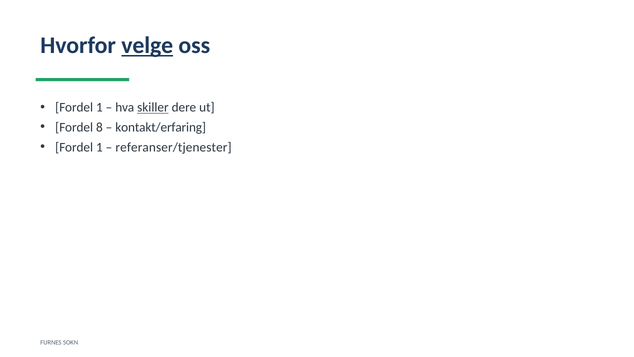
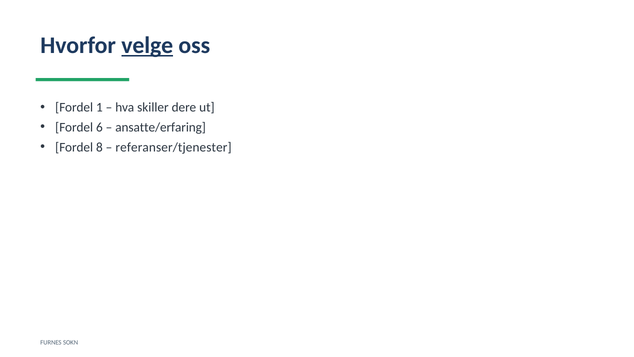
skiller underline: present -> none (153, 107)
8: 8 -> 6 (99, 127)
kontakt/erfaring: kontakt/erfaring -> ansatte/erfaring (161, 127)
1: 1 -> 8 (99, 147)
